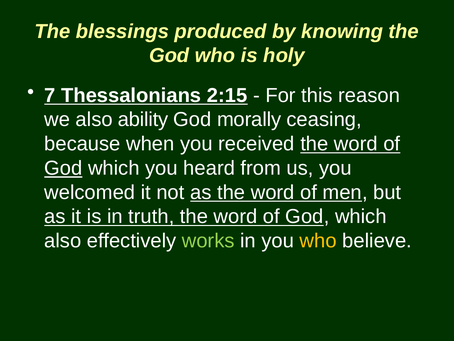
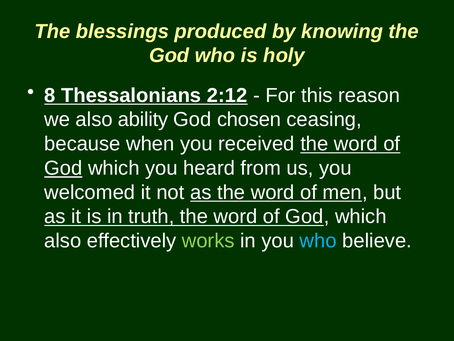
7: 7 -> 8 (50, 95)
2:15: 2:15 -> 2:12 (227, 95)
morally: morally -> chosen (249, 119)
who colour: yellow -> light blue (318, 241)
